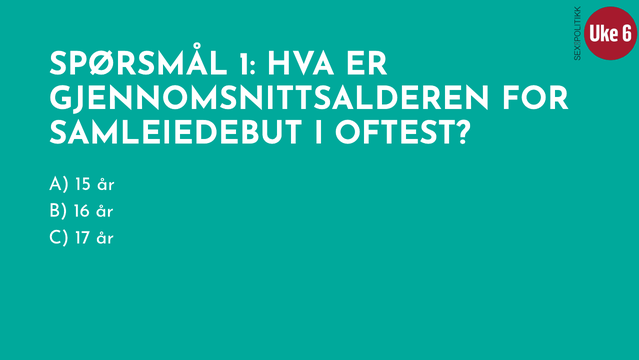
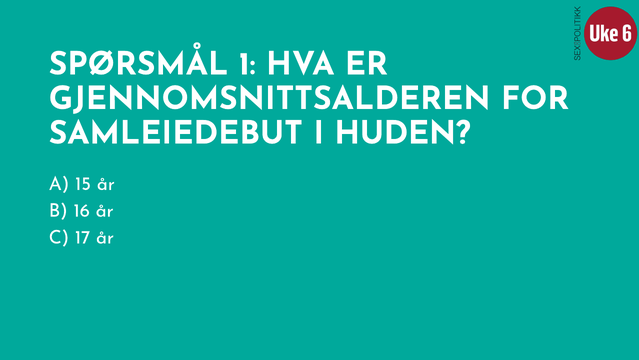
OFTEST: OFTEST -> HUDEN (402, 133)
